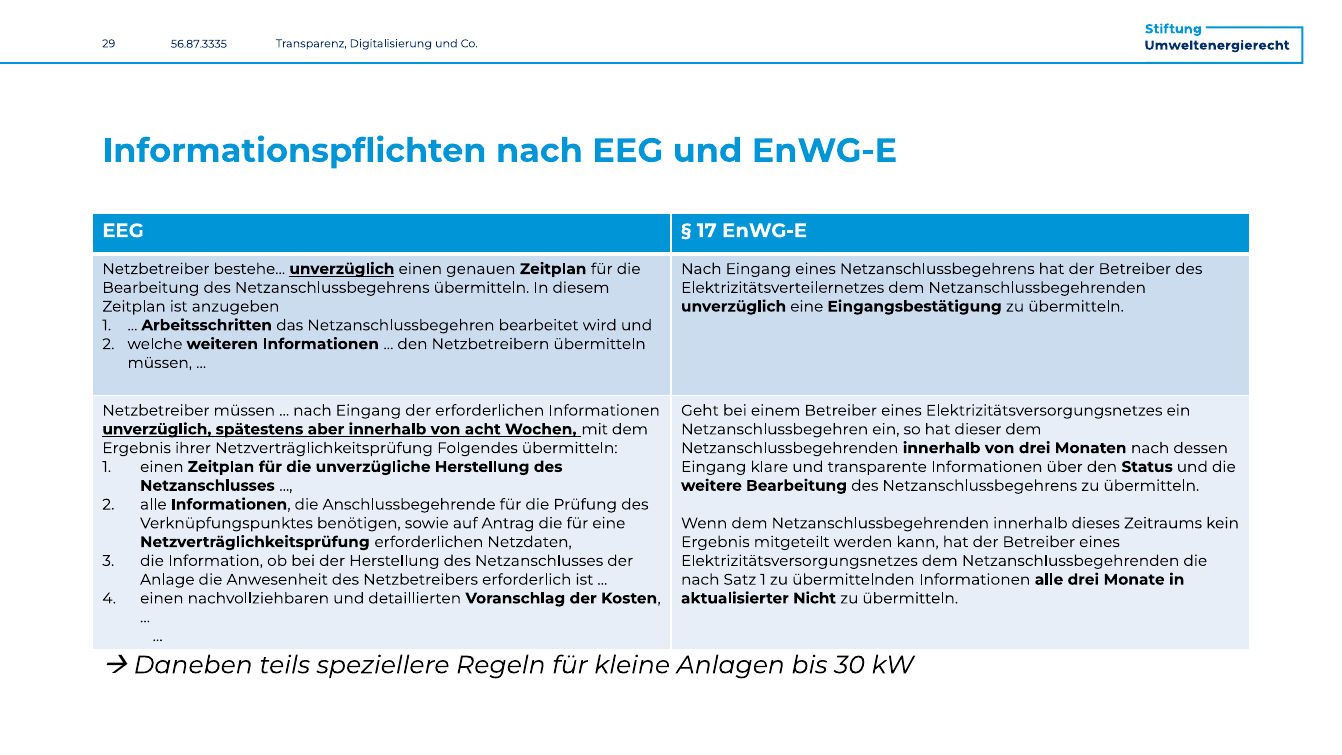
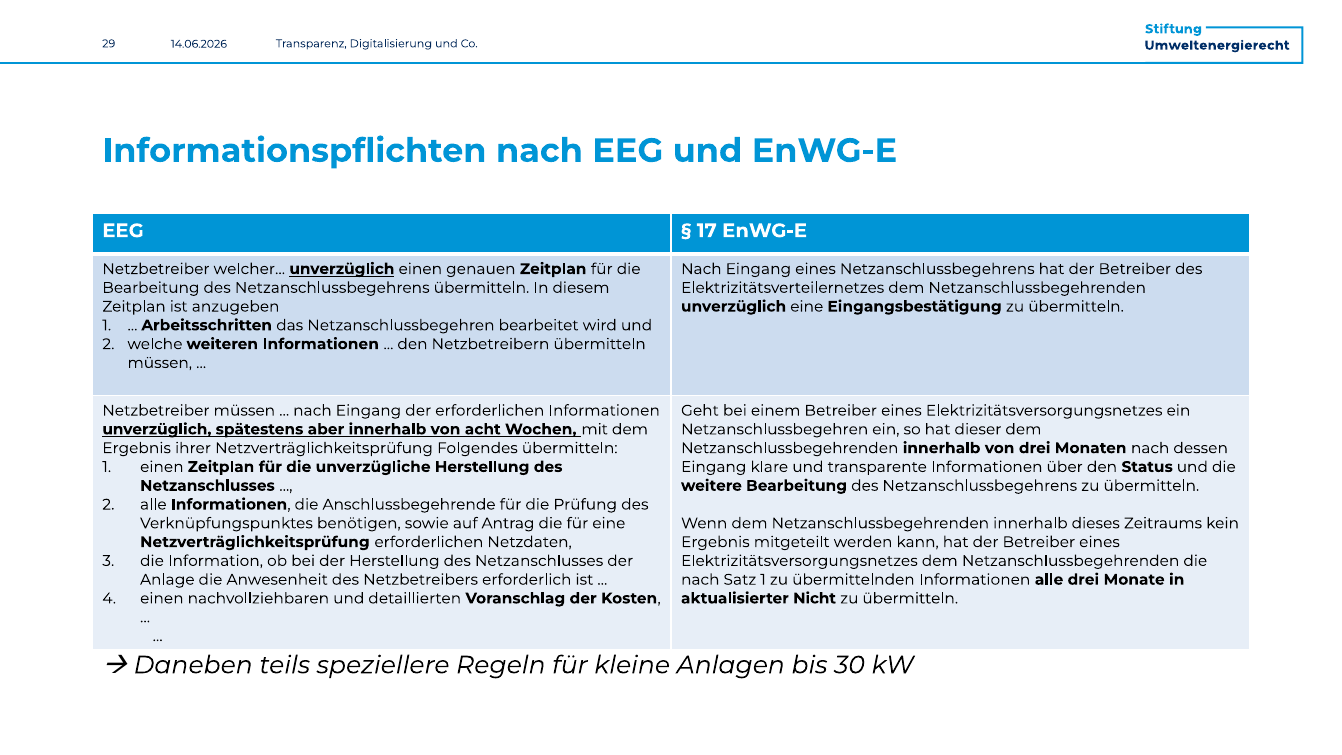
56.87.3335: 56.87.3335 -> 14.06.2026 (199, 44)
bestehe…: bestehe… -> welcher… (249, 269)
